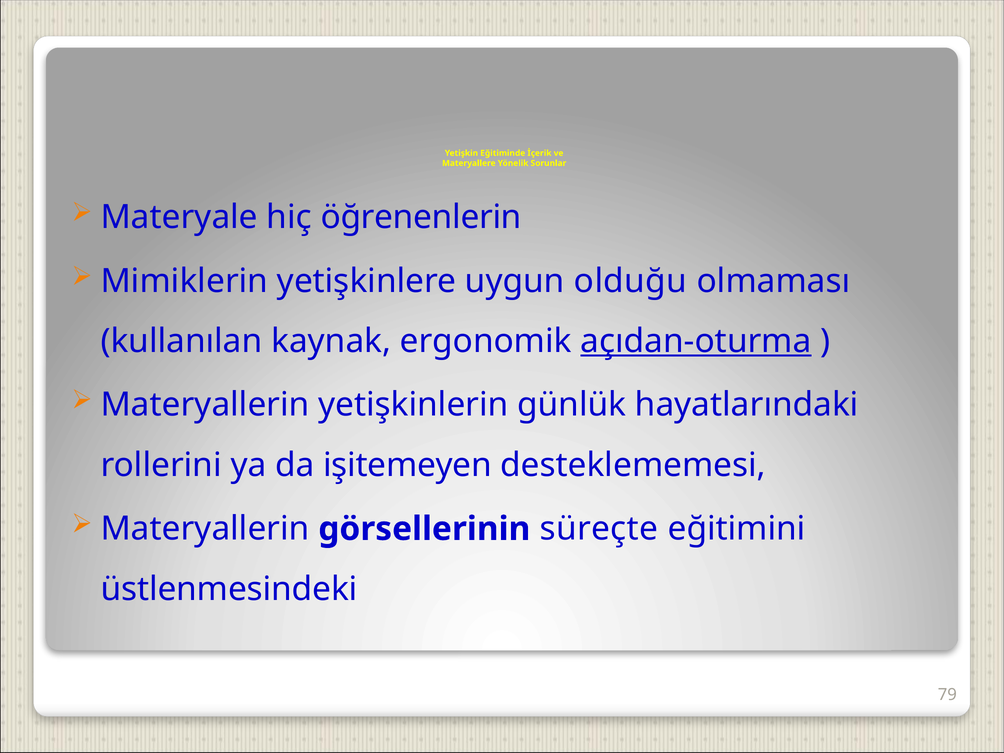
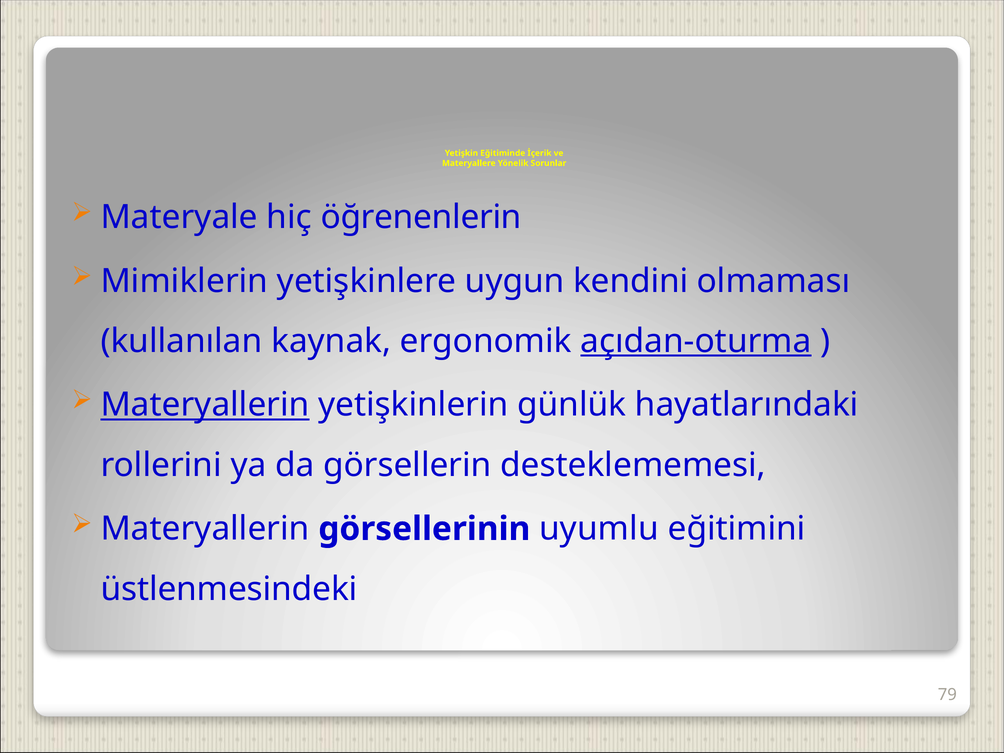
olduğu: olduğu -> kendini (631, 281)
Materyallerin underline: none -> present (205, 405)
işitemeyen: işitemeyen -> görsellerin (407, 465)
süreçte: süreçte -> uyumlu (599, 529)
